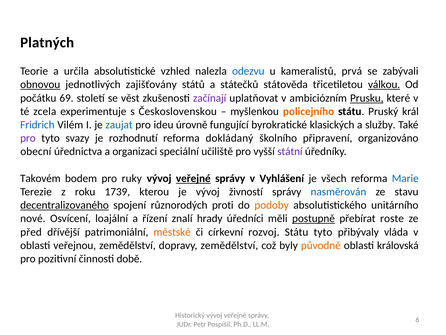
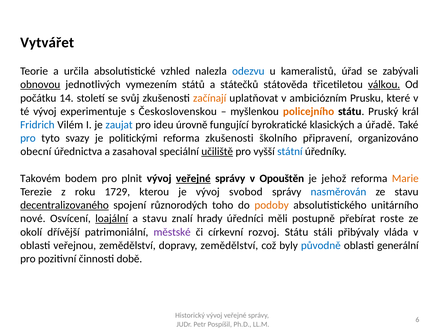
Platných: Platných -> Vytvářet (47, 42)
prvá: prvá -> úřad (352, 71)
zajišťovány: zajišťovány -> vymezením (151, 85)
69: 69 -> 14 (66, 98)
věst: věst -> svůj (130, 98)
začínají colour: purple -> orange (210, 98)
Prusku underline: present -> none (367, 98)
té zcela: zcela -> vývoj (45, 111)
služby: služby -> úřadě (380, 125)
pro colour: purple -> blue (28, 138)
rozhodnutí: rozhodnutí -> politickými (133, 138)
reforma dokládaný: dokládaný -> zkušenosti (229, 138)
organizaci: organizaci -> zasahoval (135, 151)
učiliště underline: none -> present (217, 151)
státní colour: purple -> blue (290, 151)
ruky: ruky -> plnit (132, 178)
Vyhlášení: Vyhlášení -> Opouštěn (282, 178)
všech: všech -> jehož (334, 178)
Marie colour: blue -> orange (405, 178)
1739: 1739 -> 1729 (117, 192)
živností: živností -> svobod (246, 192)
proti: proti -> toho (223, 205)
loajální underline: none -> present (112, 218)
a řízení: řízení -> stavu (155, 218)
postupně underline: present -> none (313, 218)
před: před -> okolí (31, 232)
městské colour: orange -> purple (172, 232)
Státu tyto: tyto -> stáli (323, 232)
původně colour: orange -> blue (321, 245)
královská: královská -> generální (398, 245)
